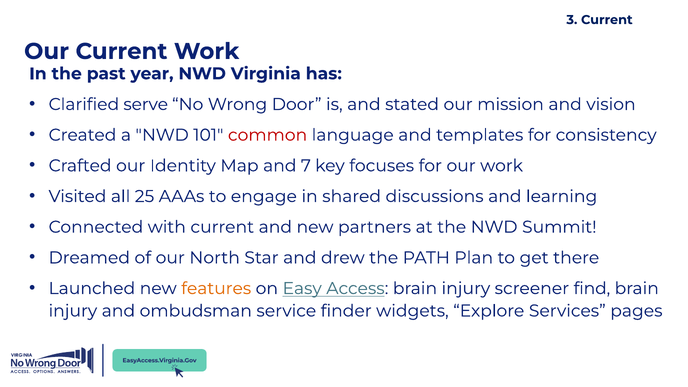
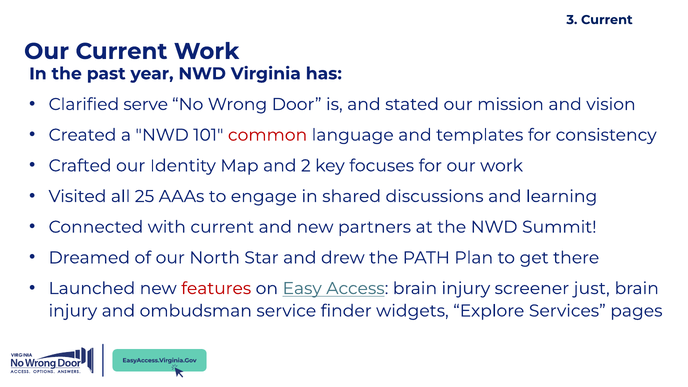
7: 7 -> 2 (306, 166)
features colour: orange -> red (216, 288)
find: find -> just (592, 288)
